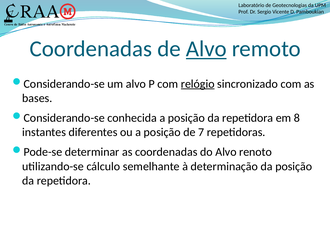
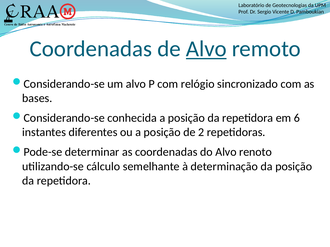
relógio underline: present -> none (198, 84)
8: 8 -> 6 (297, 118)
7: 7 -> 2 (201, 133)
